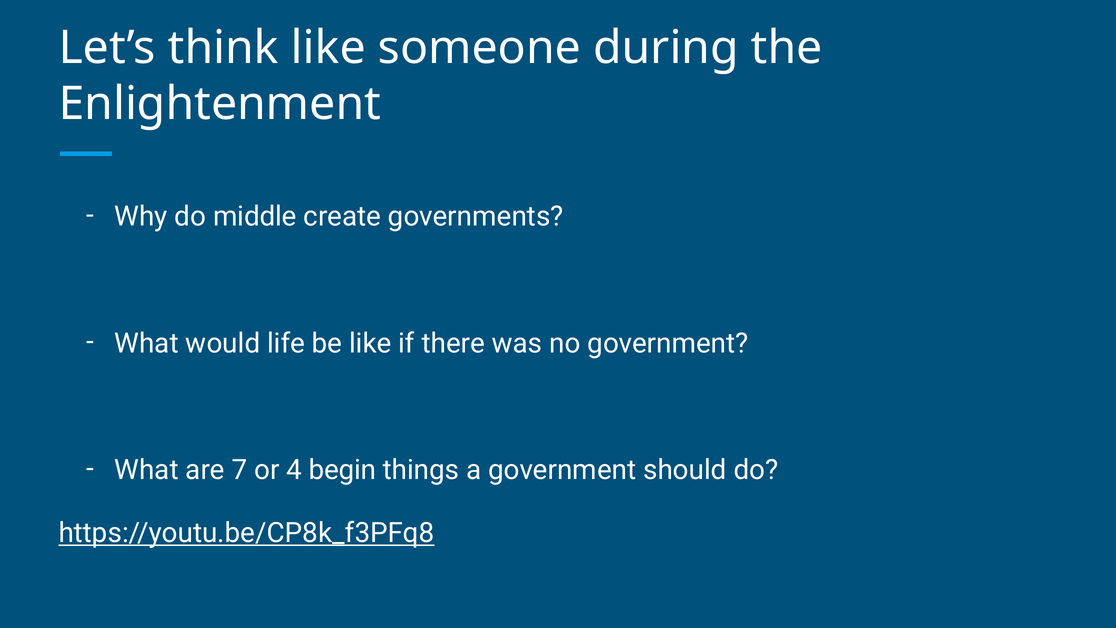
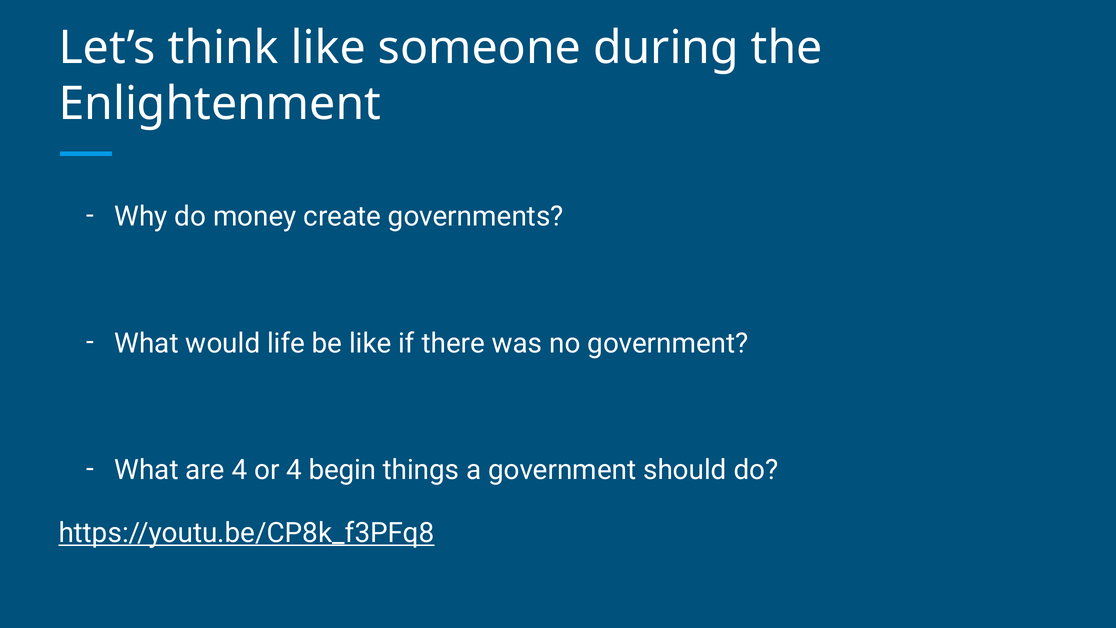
middle: middle -> money (255, 217)
are 7: 7 -> 4 (239, 470)
